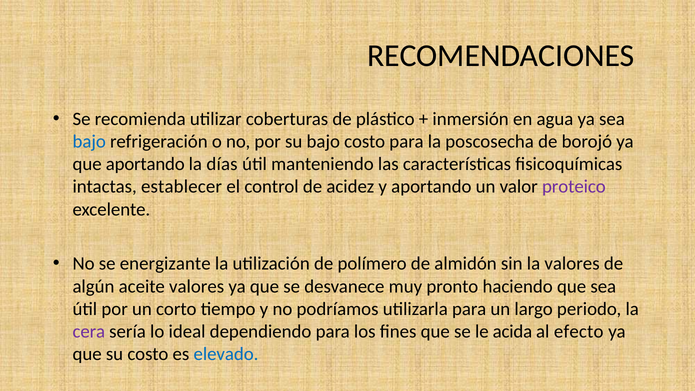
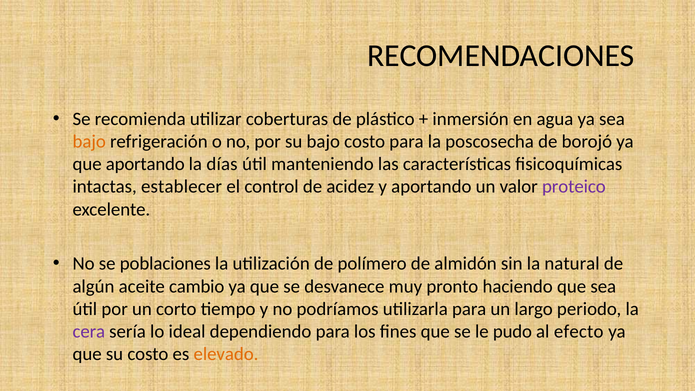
bajo colour: blue -> orange (89, 142)
energizante: energizante -> poblaciones (165, 264)
la valores: valores -> natural (572, 264)
aceite valores: valores -> cambio (197, 286)
acida: acida -> pudo (512, 331)
elevado colour: blue -> orange (226, 354)
